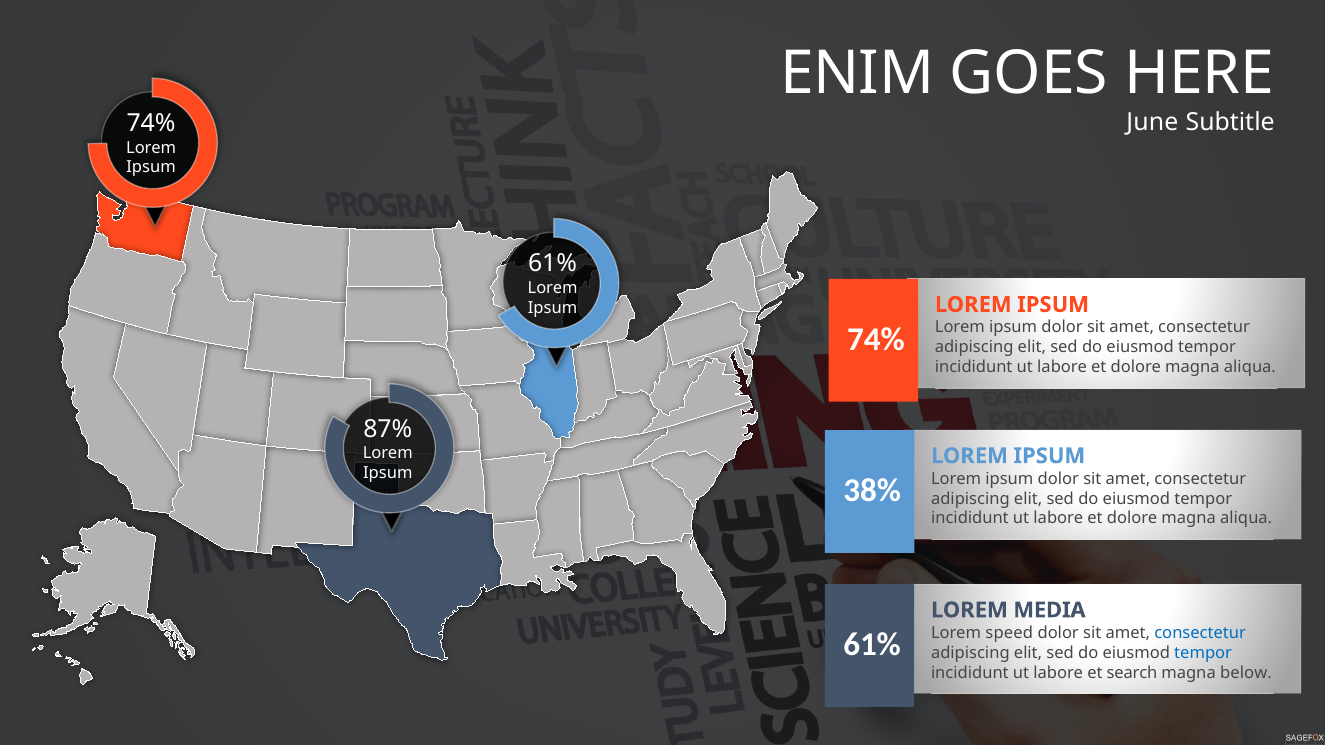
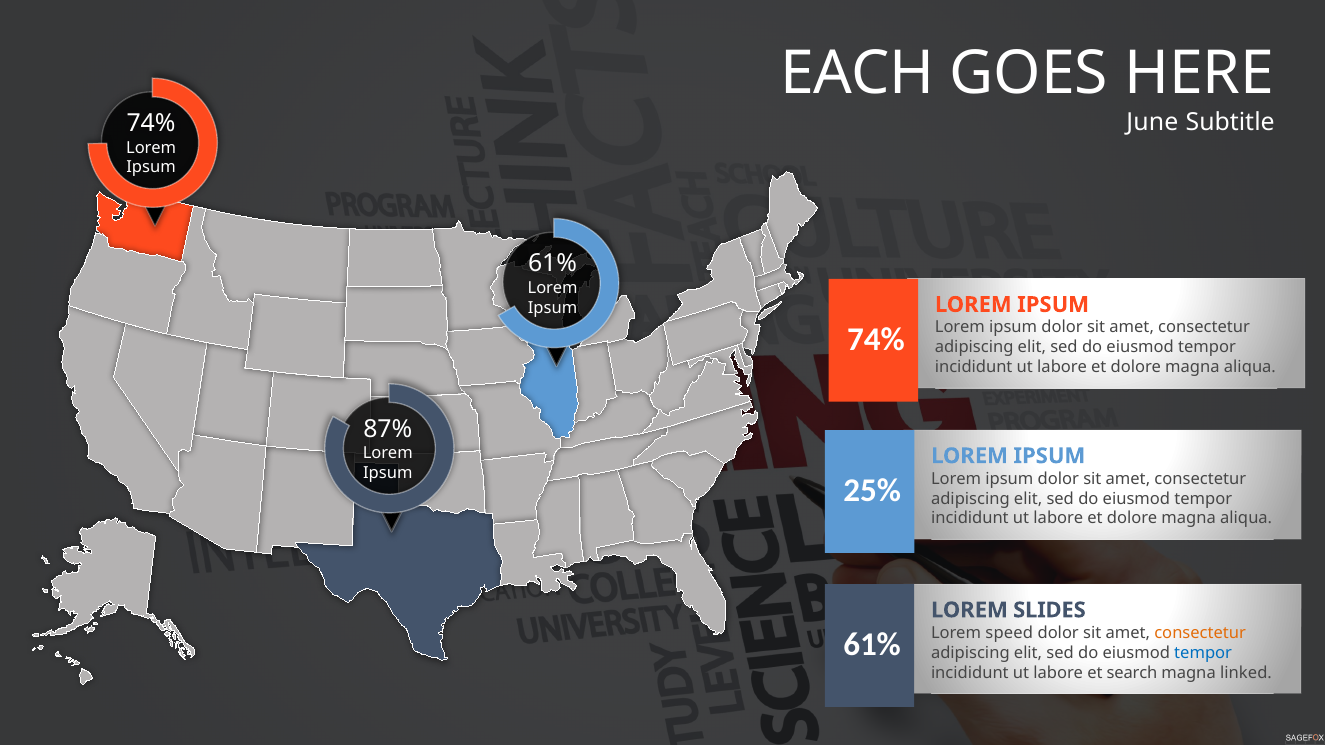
ENIM: ENIM -> EACH (857, 74)
38%: 38% -> 25% (872, 491)
MEDIA: MEDIA -> SLIDES (1049, 610)
consectetur colour: blue -> orange (1200, 633)
below: below -> linked (1246, 673)
